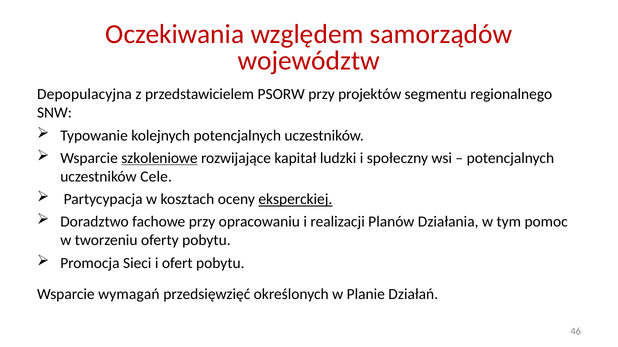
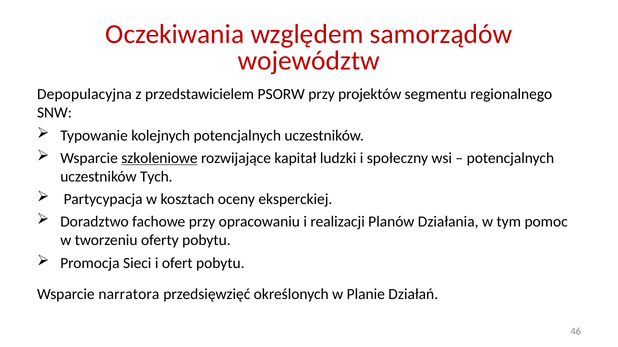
Cele: Cele -> Tych (156, 177)
eksperckiej underline: present -> none (295, 200)
wymagań: wymagań -> narratora (129, 295)
